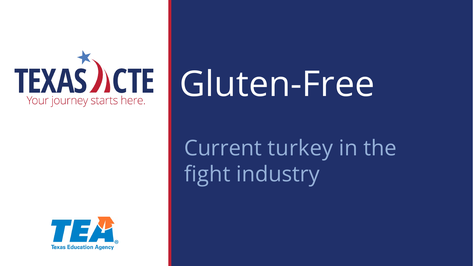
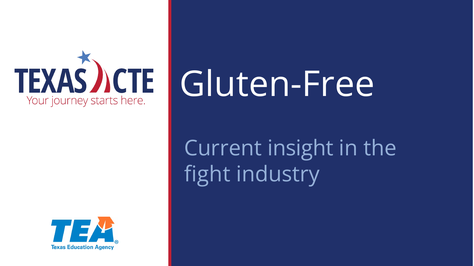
turkey: turkey -> insight (301, 149)
